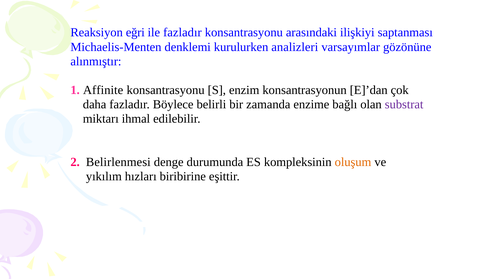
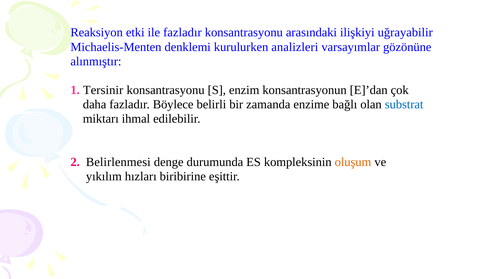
eğri: eğri -> etki (135, 33)
saptanması: saptanması -> uğrayabilir (405, 33)
Affinite: Affinite -> Tersinir (103, 90)
substrat colour: purple -> blue (404, 105)
